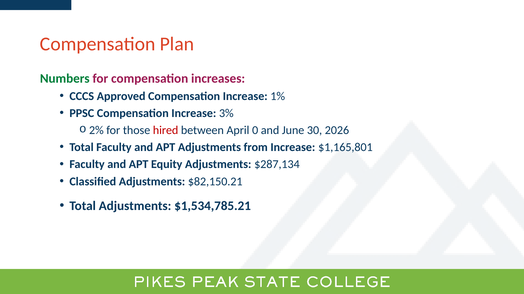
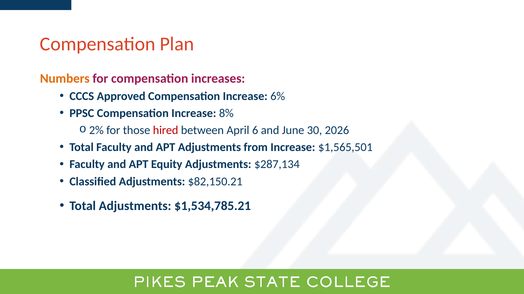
Numbers colour: green -> orange (65, 79)
1%: 1% -> 6% (278, 96)
3%: 3% -> 8% (226, 113)
0: 0 -> 6 (255, 131)
$1,165,801: $1,165,801 -> $1,565,501 (345, 148)
